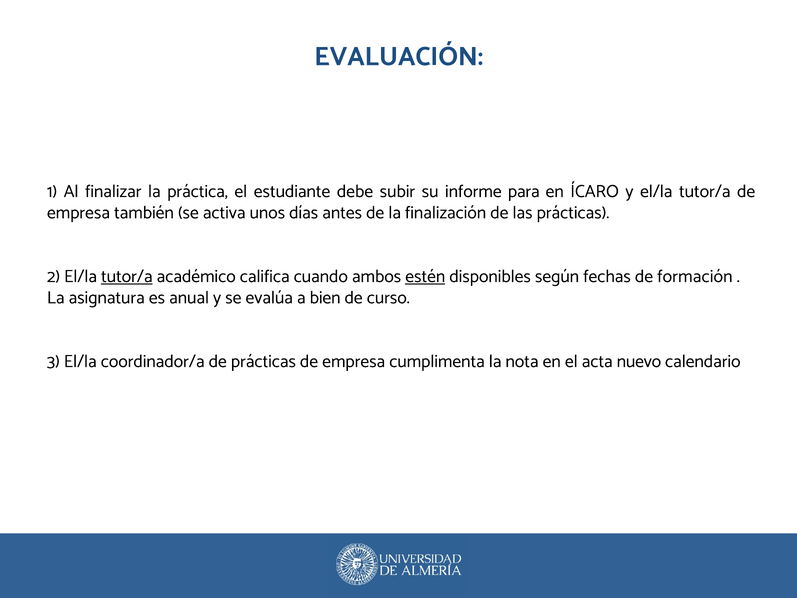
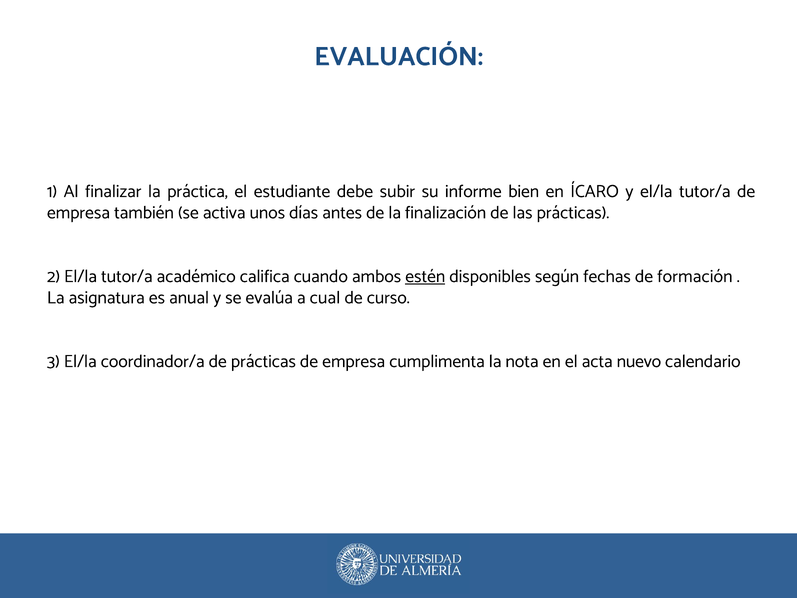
para: para -> bien (524, 191)
tutor/a underline: present -> none (127, 276)
bien: bien -> cual (325, 297)
